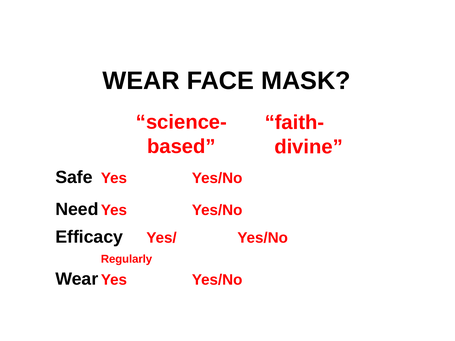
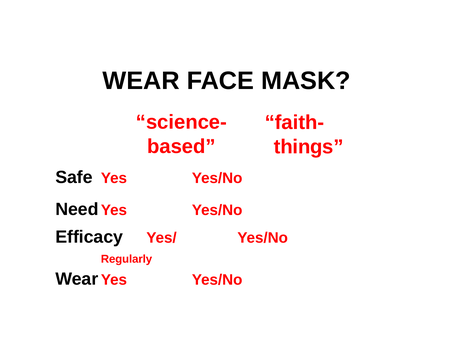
divine: divine -> things (309, 147)
